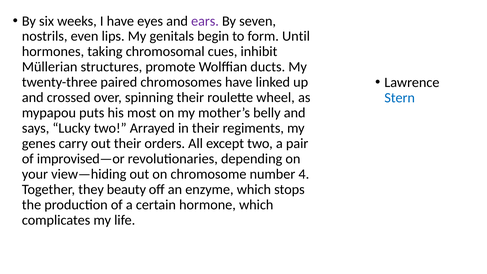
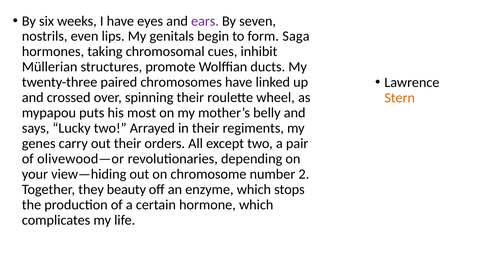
Until: Until -> Saga (296, 36)
Stern colour: blue -> orange (400, 98)
improvised—or: improvised—or -> olivewood—or (81, 159)
4: 4 -> 2 (304, 174)
